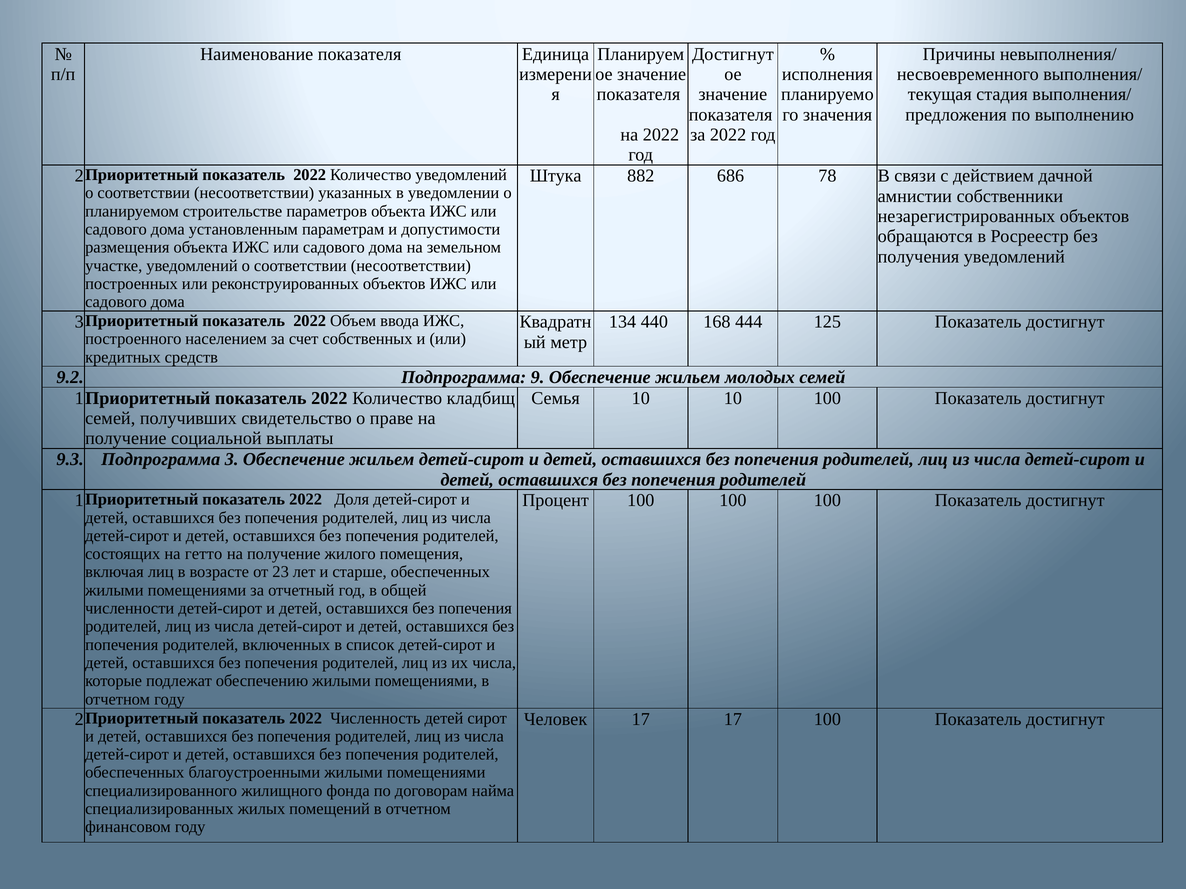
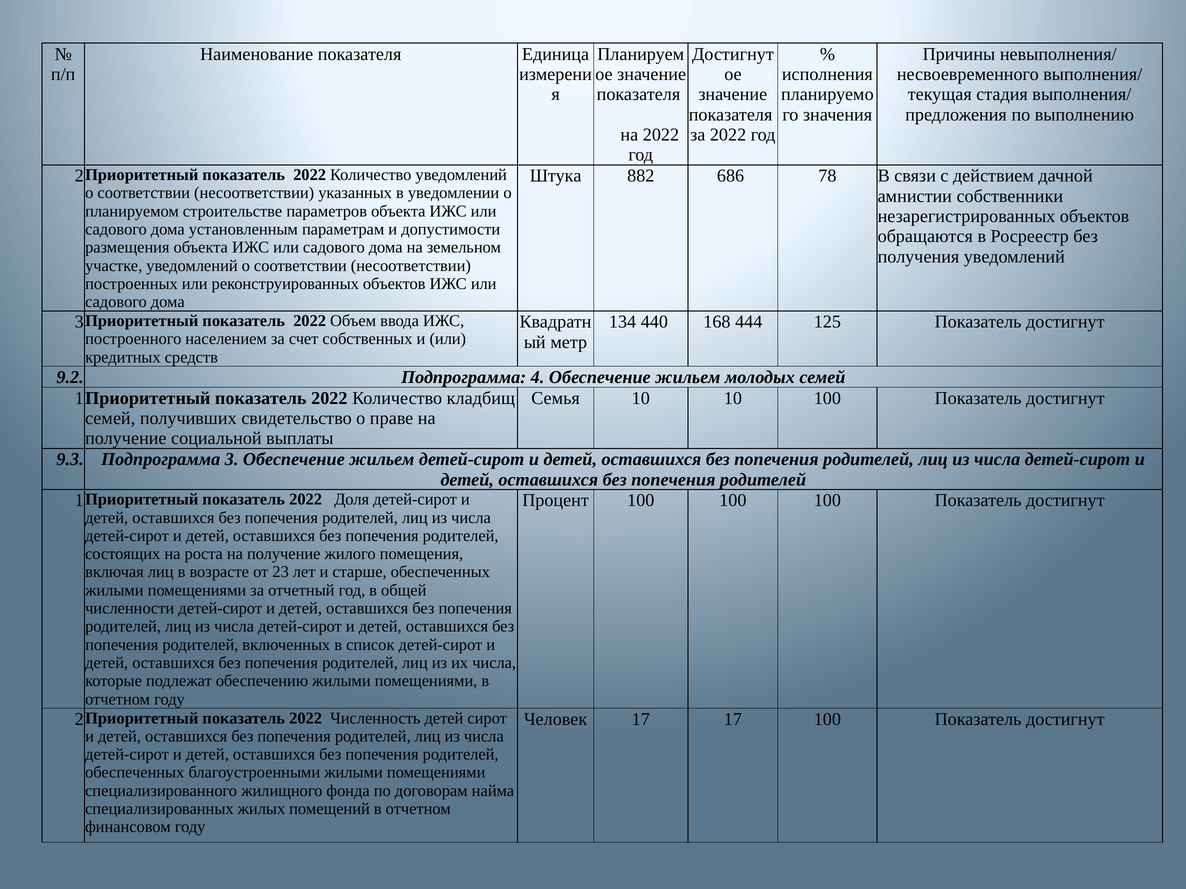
9: 9 -> 4 (537, 377)
гетто: гетто -> роста (204, 554)
